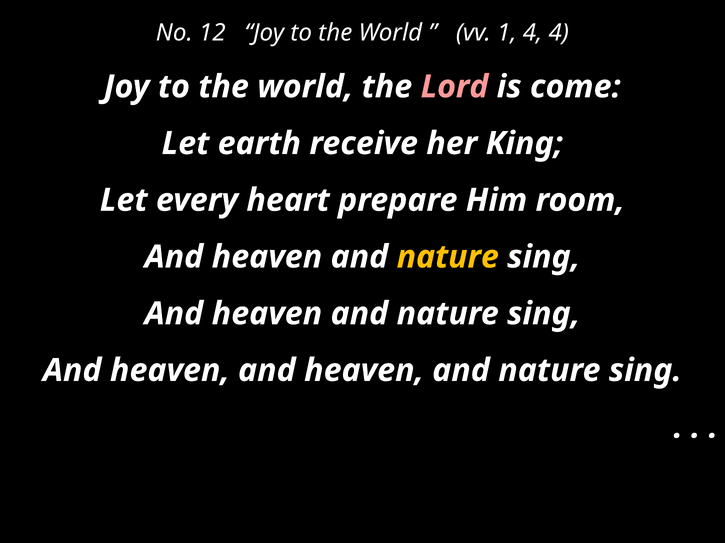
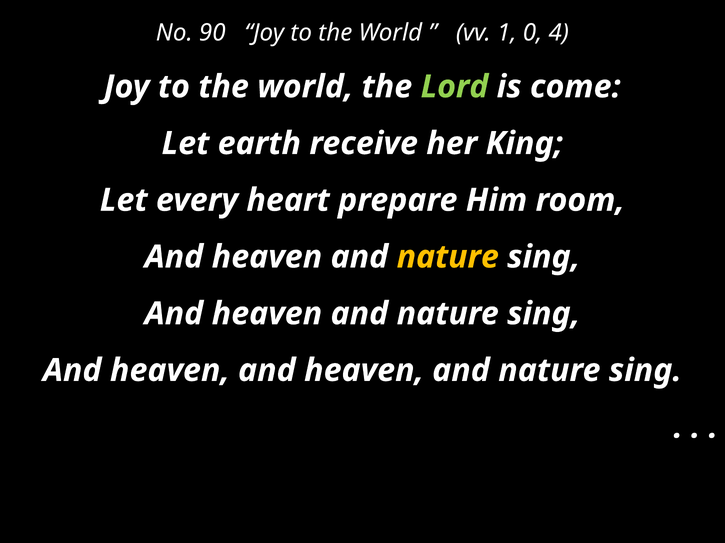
12: 12 -> 90 (212, 33)
1 4: 4 -> 0 (533, 33)
Lord colour: pink -> light green (455, 87)
